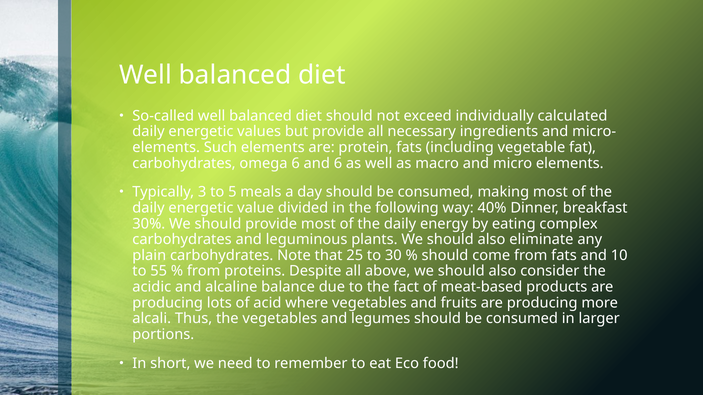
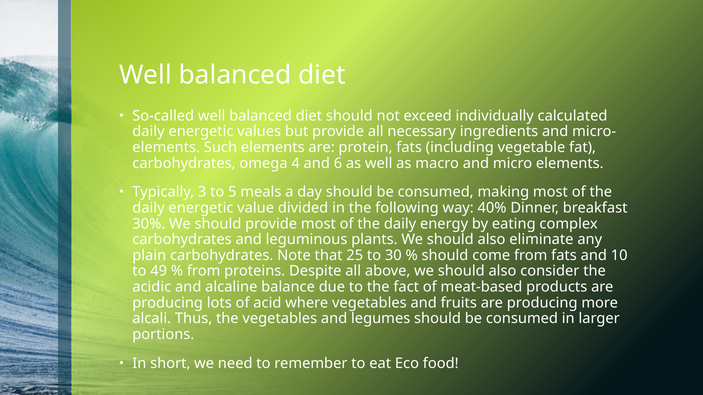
omega 6: 6 -> 4 (296, 163)
55: 55 -> 49 (159, 272)
